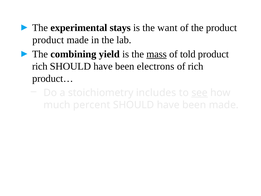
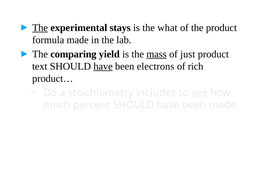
The underline: none -> present (40, 28)
want: want -> what (167, 28)
product: product -> formula (48, 40)
combining: combining -> comparing (73, 54)
told: told -> just (188, 54)
rich: rich -> text (40, 66)
have underline: none -> present (103, 66)
